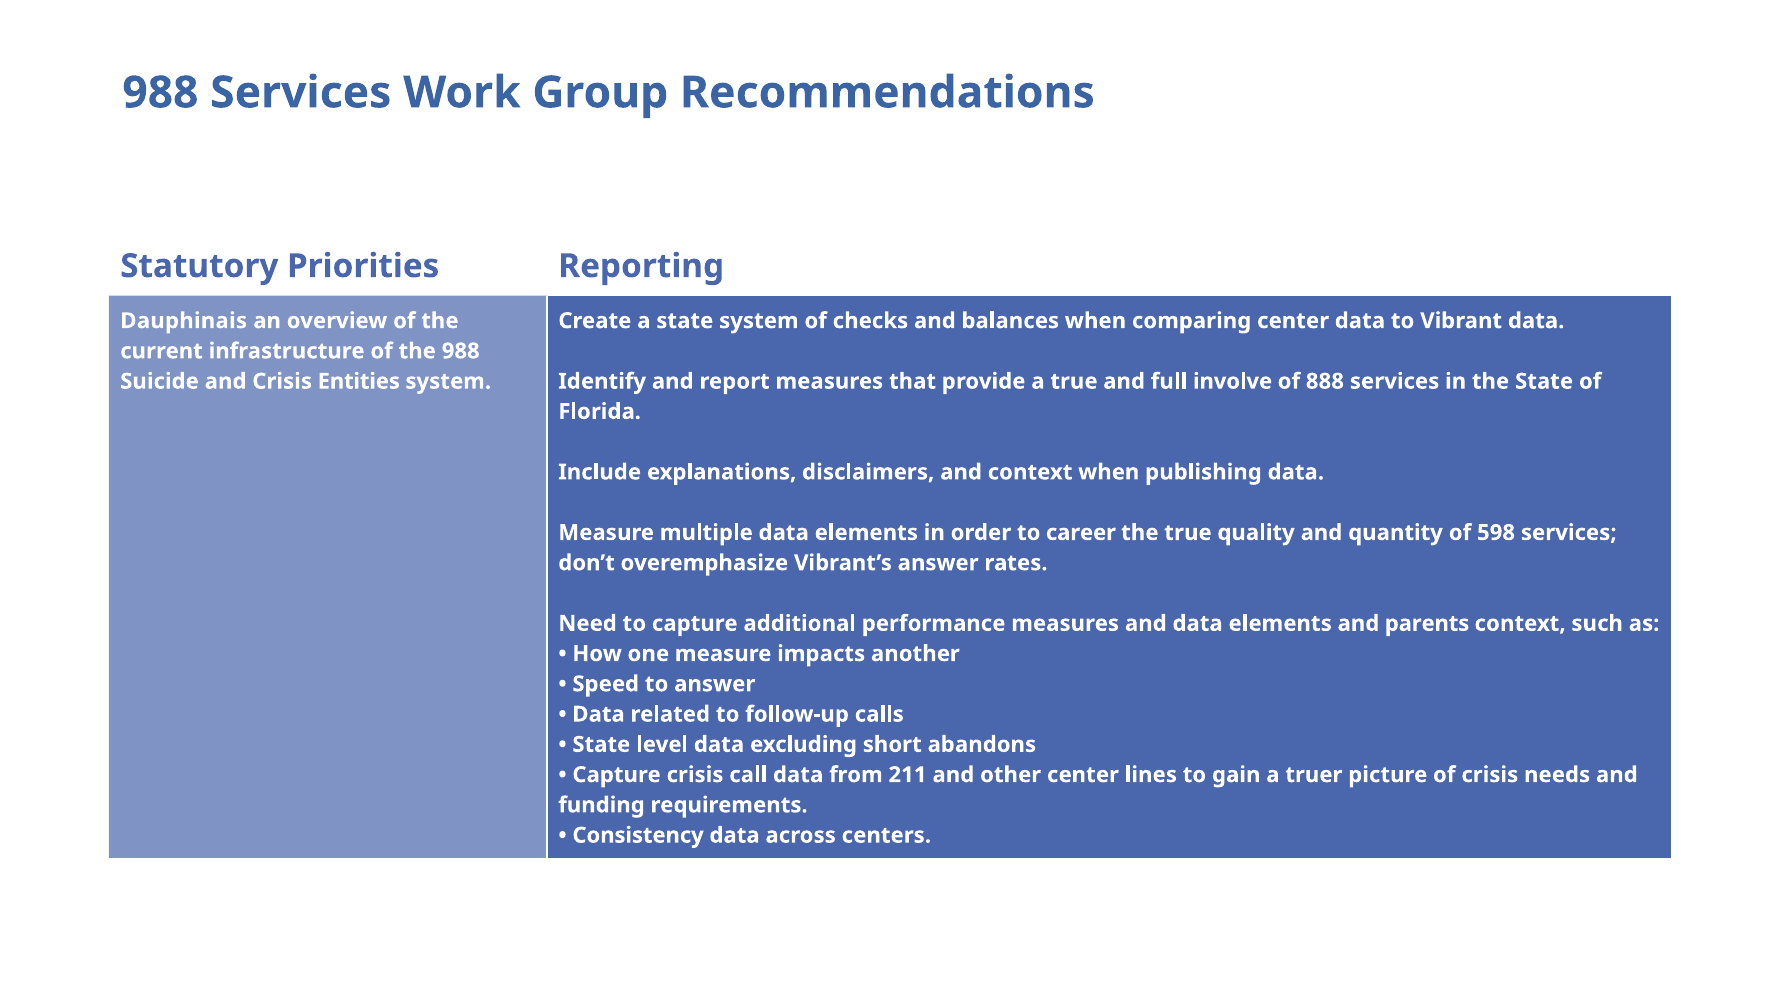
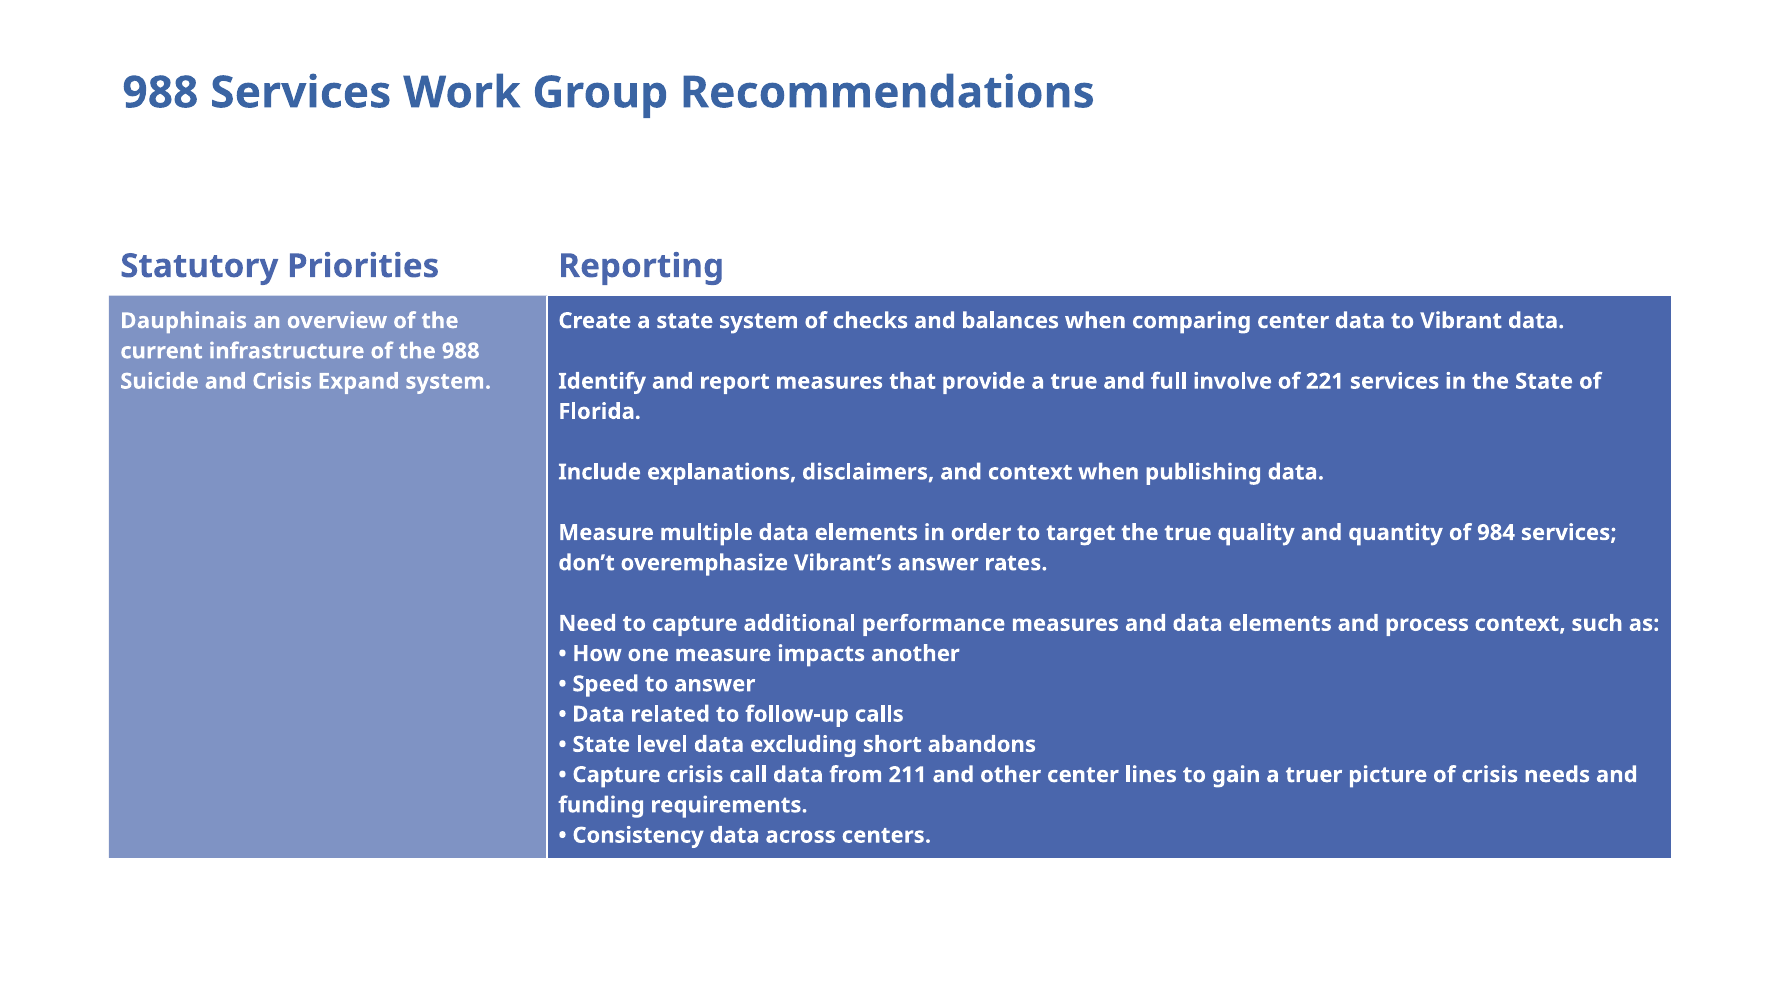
Entities: Entities -> Expand (359, 381)
888: 888 -> 221 (1325, 381)
career: career -> target (1081, 533)
598: 598 -> 984 (1496, 533)
parents: parents -> process (1427, 624)
